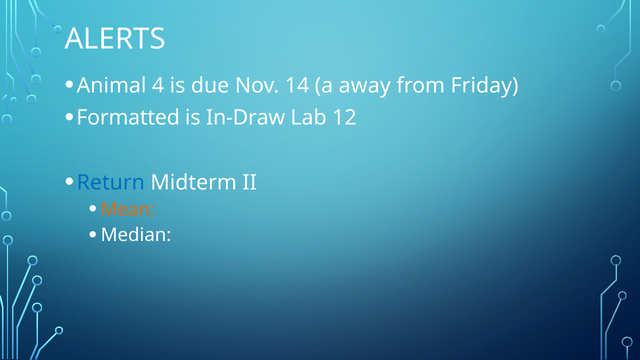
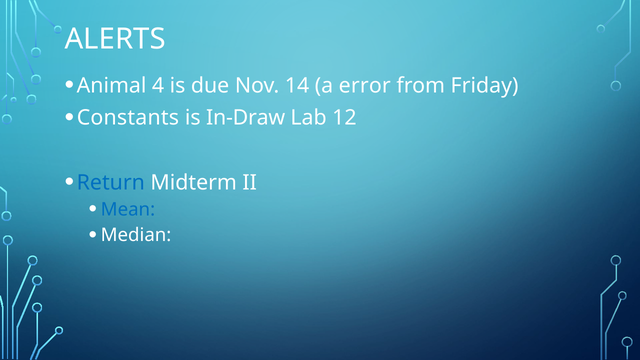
away: away -> error (365, 86)
Formatted: Formatted -> Constants (128, 118)
Mean colour: orange -> blue (128, 210)
